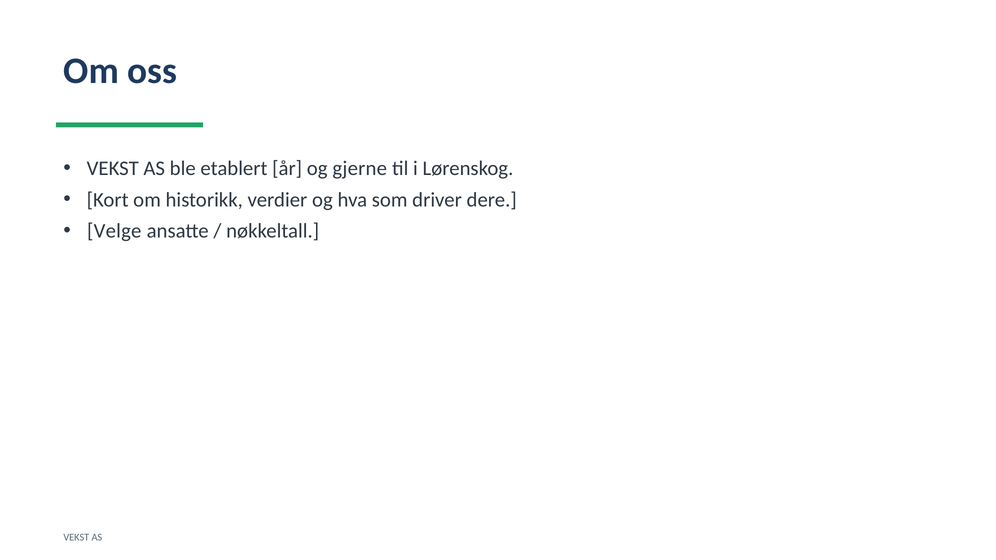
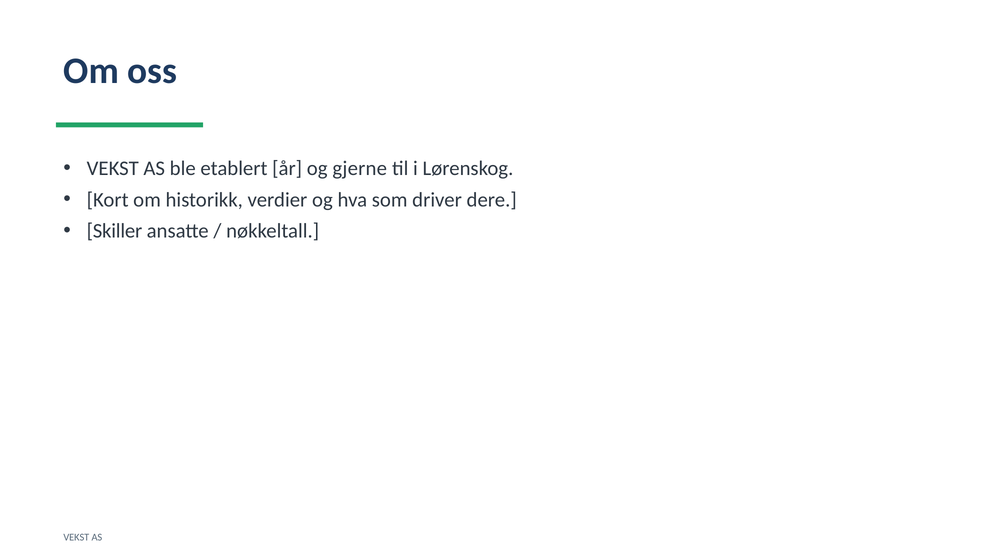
Velge: Velge -> Skiller (114, 231)
